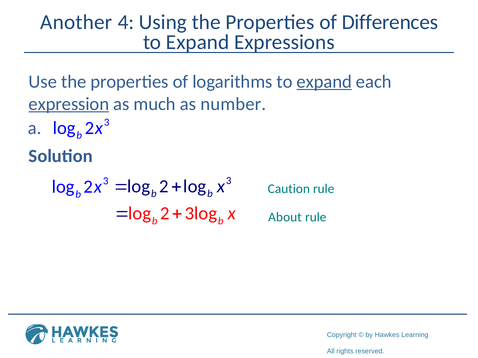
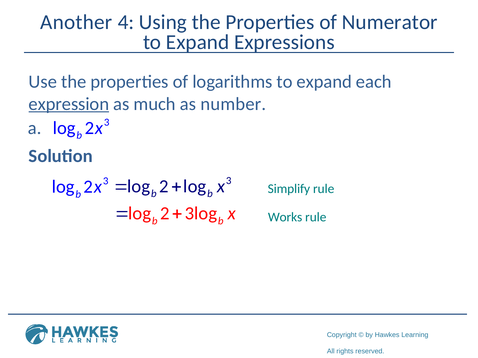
Differences: Differences -> Numerator (390, 22)
expand underline: present -> none (324, 82)
Caution: Caution -> Simplify (289, 189)
About: About -> Works (285, 217)
